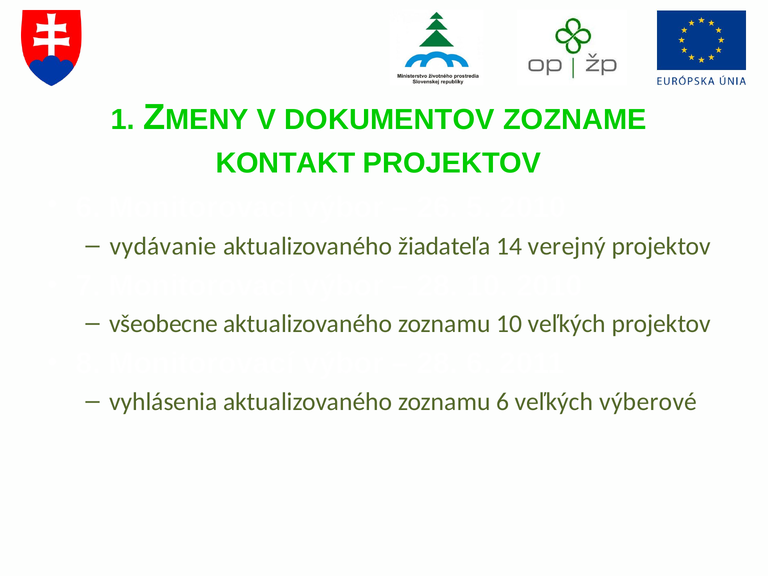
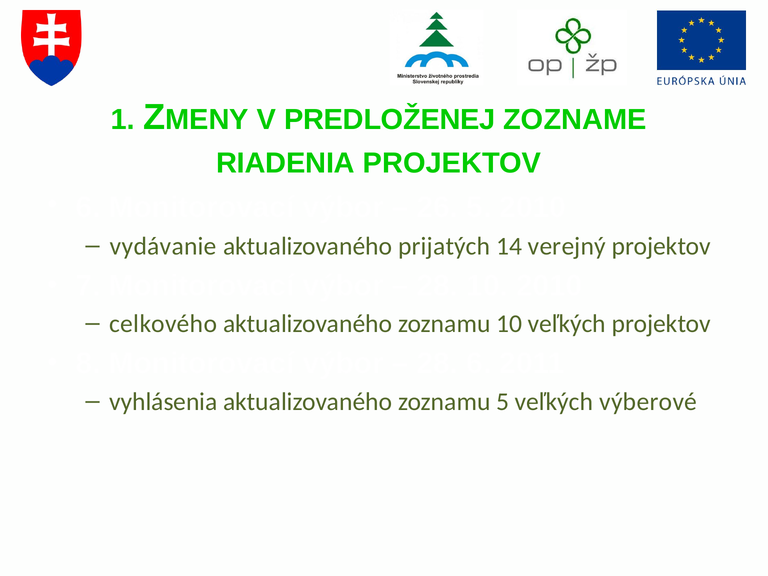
DOKUMENTOV: DOKUMENTOV -> PREDLOŽENEJ (390, 120)
KONTAKT: KONTAKT -> RIADENIA (285, 163)
žiadateľa: žiadateľa -> prijatých (444, 246)
všeobecne: všeobecne -> celkového (163, 324)
zoznamu 6: 6 -> 5 (503, 402)
